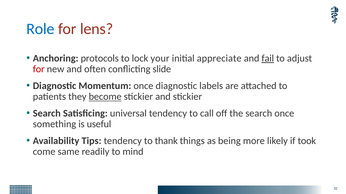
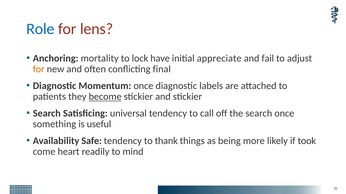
protocols: protocols -> mortality (100, 58)
your: your -> have (160, 58)
fail underline: present -> none (268, 58)
for colour: red -> orange (39, 69)
slide: slide -> final (162, 69)
Tips: Tips -> Safe (92, 141)
same: same -> heart (69, 152)
